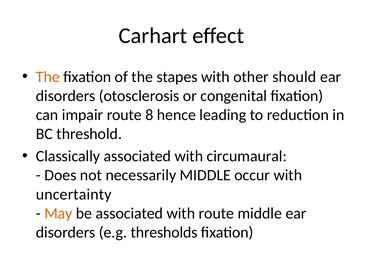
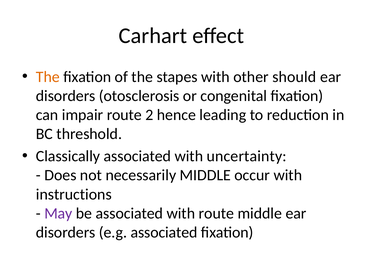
8: 8 -> 2 (149, 115)
circumaural: circumaural -> uncertainty (247, 156)
uncertainty: uncertainty -> instructions (74, 194)
May colour: orange -> purple (58, 213)
e.g thresholds: thresholds -> associated (164, 232)
